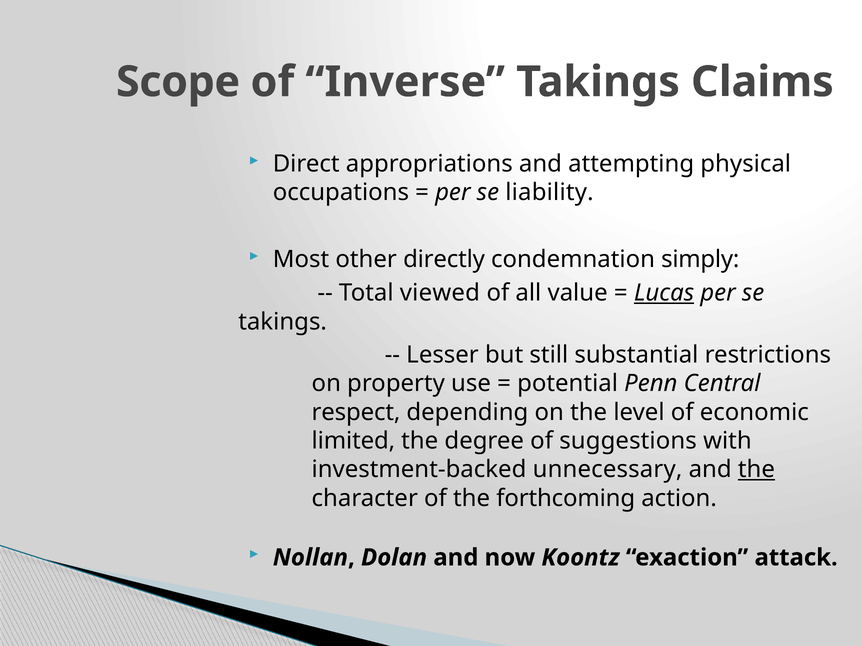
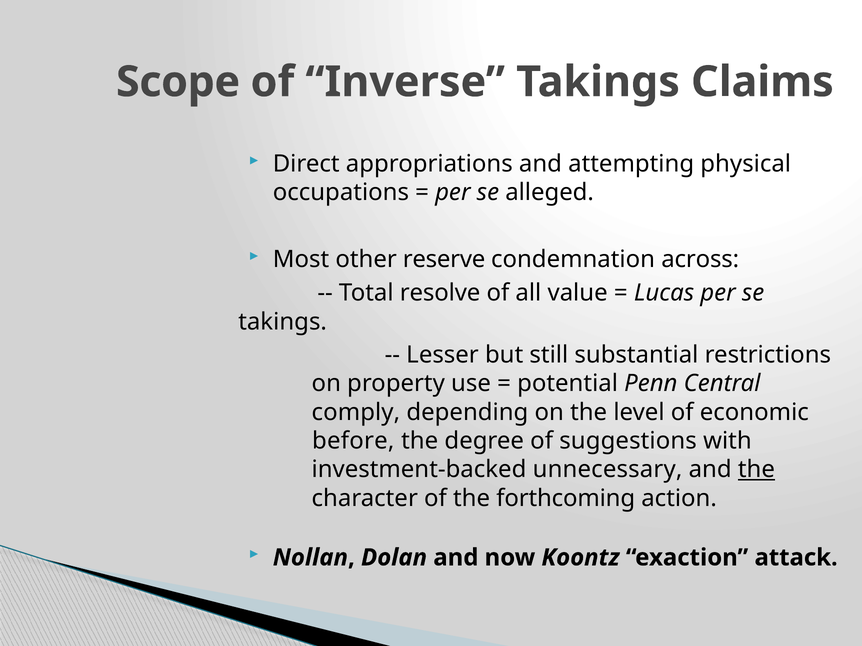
liability: liability -> alleged (550, 193)
directly: directly -> reserve (444, 260)
simply: simply -> across (700, 260)
viewed: viewed -> resolve (440, 293)
Lucas underline: present -> none (664, 293)
respect: respect -> comply (356, 412)
limited: limited -> before (353, 441)
